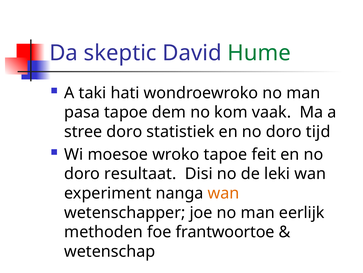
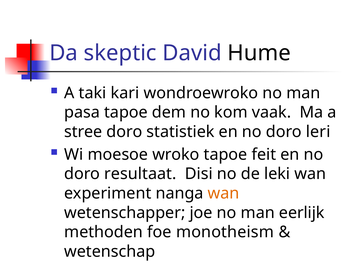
Hume colour: green -> black (259, 53)
hati: hati -> kari (125, 93)
tijd: tijd -> leri (318, 131)
frantwoortoe: frantwoortoe -> monotheism (225, 232)
